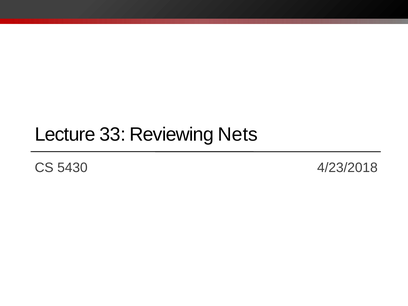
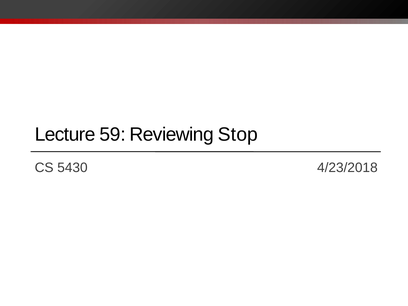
33: 33 -> 59 (113, 134)
Nets: Nets -> Stop (238, 134)
